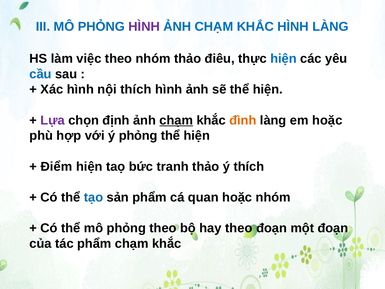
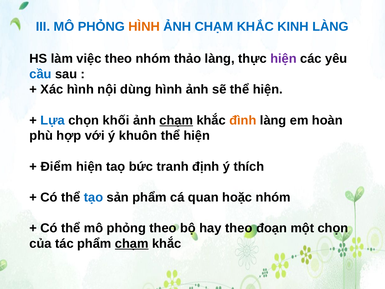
HÌNH colour: purple -> orange (144, 27)
KHẮC HÌNH: HÌNH -> KINH (293, 27)
thảo điêu: điêu -> làng (220, 59)
hiện colour: blue -> purple (283, 59)
nội thích: thích -> dùng (136, 89)
Lựa colour: purple -> blue (53, 120)
định: định -> khối (116, 120)
em hoặc: hoặc -> hoàn (327, 120)
ý phỏng: phỏng -> khuôn (138, 136)
tranh thảo: thảo -> định (206, 166)
một đoạn: đoạn -> chọn (333, 228)
chạm underline: none -> present (132, 243)
